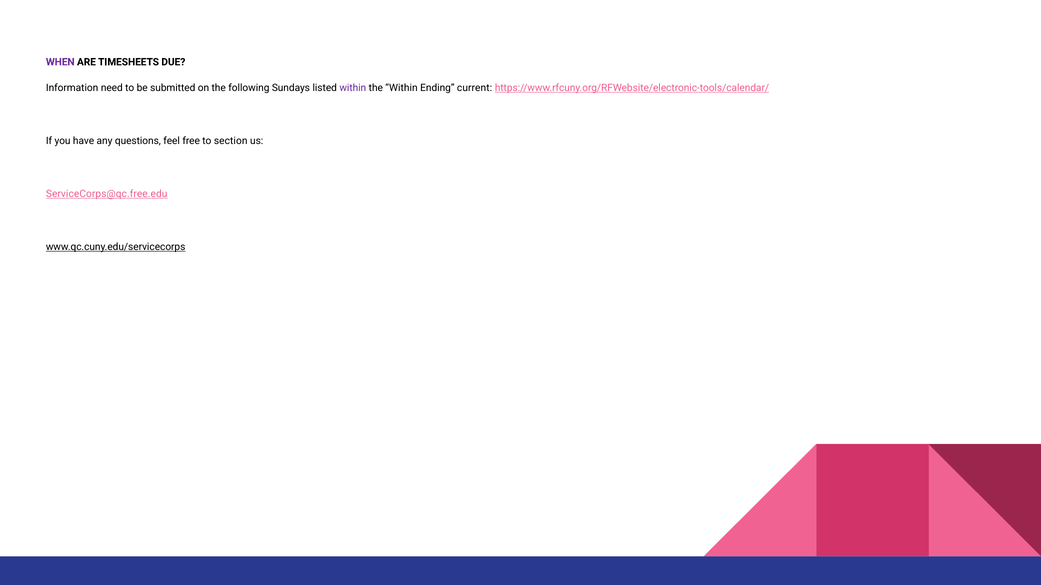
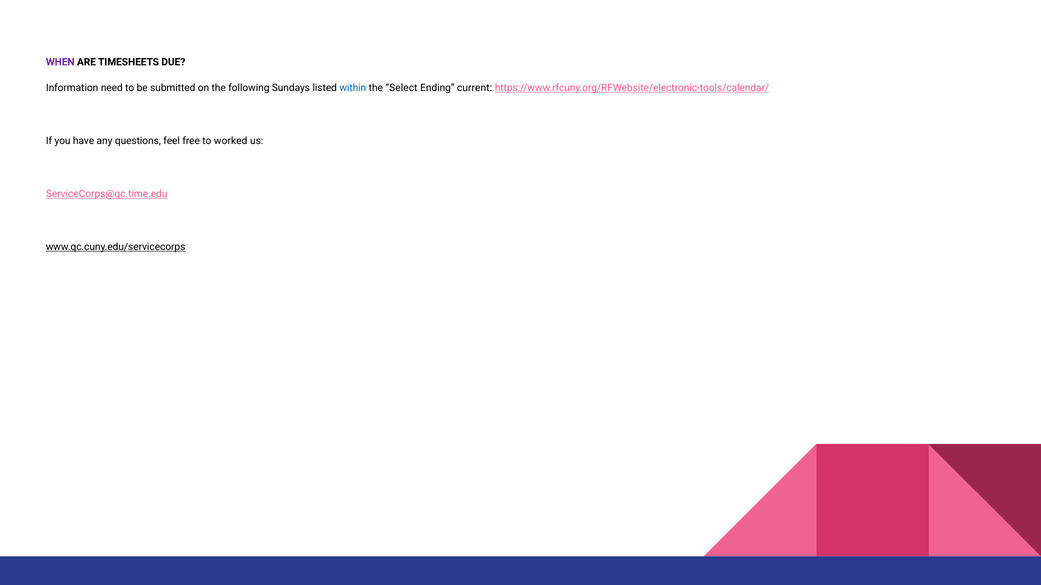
within colour: purple -> blue (353, 88)
the Within: Within -> Select (402, 88)
section: section -> worked (231, 141)
ServiceCorps@qc.free.edu: ServiceCorps@qc.free.edu -> ServiceCorps@qc.time.edu (107, 194)
